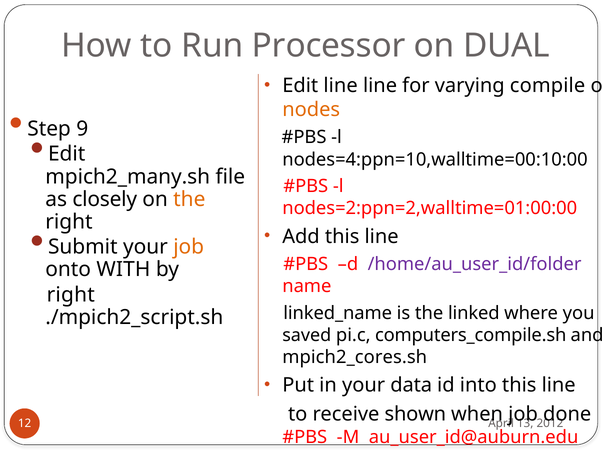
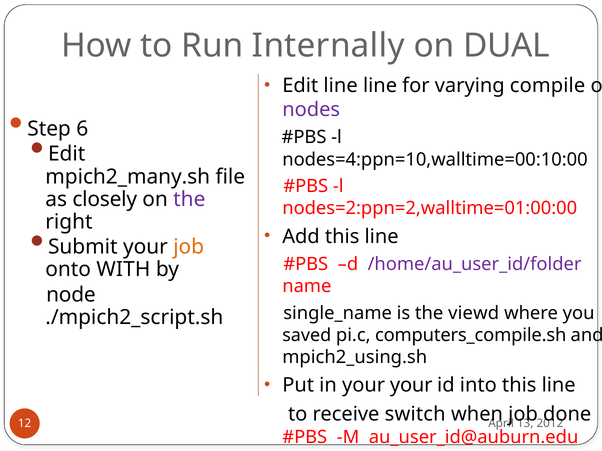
Processor: Processor -> Internally (328, 46)
nodes colour: orange -> purple (311, 110)
9: 9 -> 6 (82, 129)
the colour: orange -> purple (189, 199)
right: right -> node (71, 295)
linked_name: linked_name -> single_name (338, 313)
linked: linked -> viewd (474, 313)
mpich2_cores.sh: mpich2_cores.sh -> mpich2_using.sh (355, 358)
your data: data -> your (411, 386)
shown: shown -> switch (415, 415)
